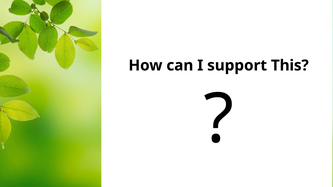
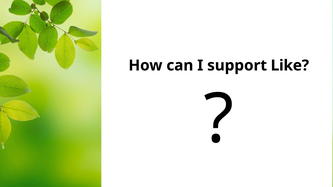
This: This -> Like (290, 66)
